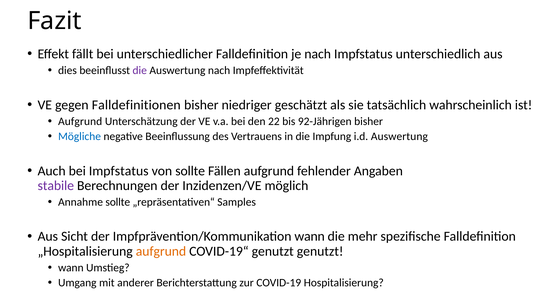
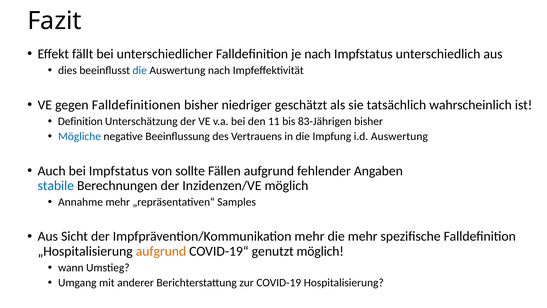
die colour: purple -> blue (140, 70)
Aufgrund: Aufgrund -> Definition (80, 121)
22: 22 -> 11 (274, 121)
92-Jährigen: 92-Jährigen -> 83-Jährigen (325, 121)
stabile colour: purple -> blue (56, 185)
Annahme sollte: sollte -> mehr (118, 202)
Impfprävention/Kommunikation wann: wann -> mehr (309, 236)
genutzt genutzt: genutzt -> möglich (320, 251)
